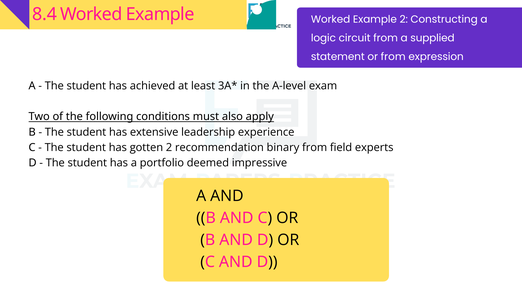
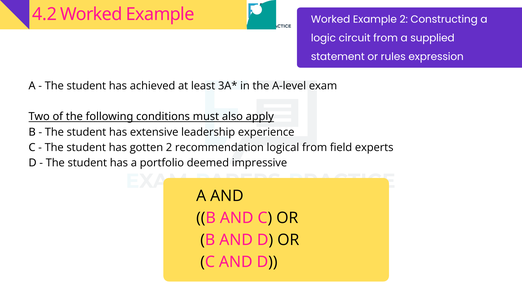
8.4: 8.4 -> 4.2 (45, 14)
or from: from -> rules (393, 57)
binary: binary -> logical (283, 147)
